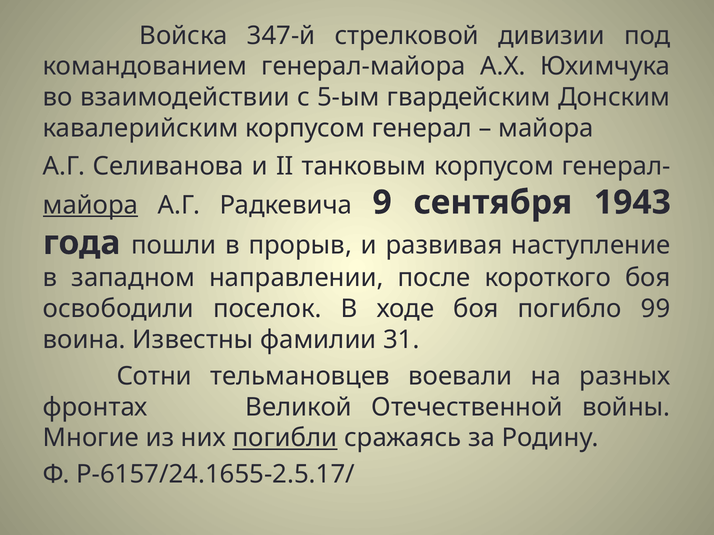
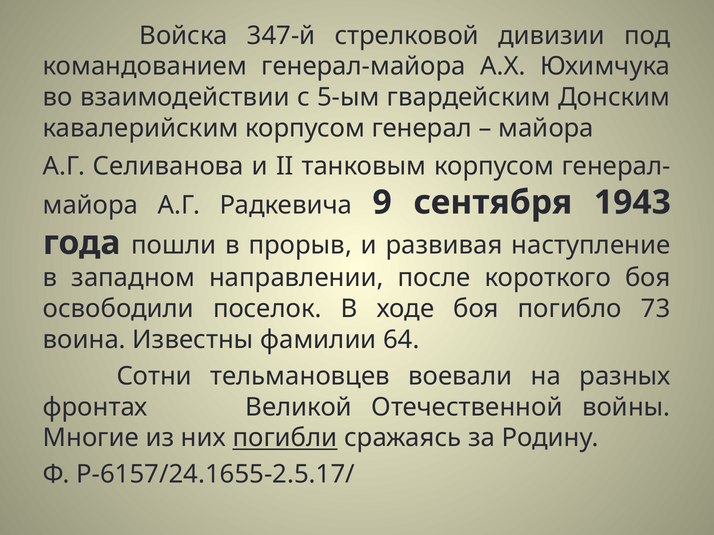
майора underline: present -> none (91, 205)
99: 99 -> 73 (656, 309)
31: 31 -> 64 (401, 340)
